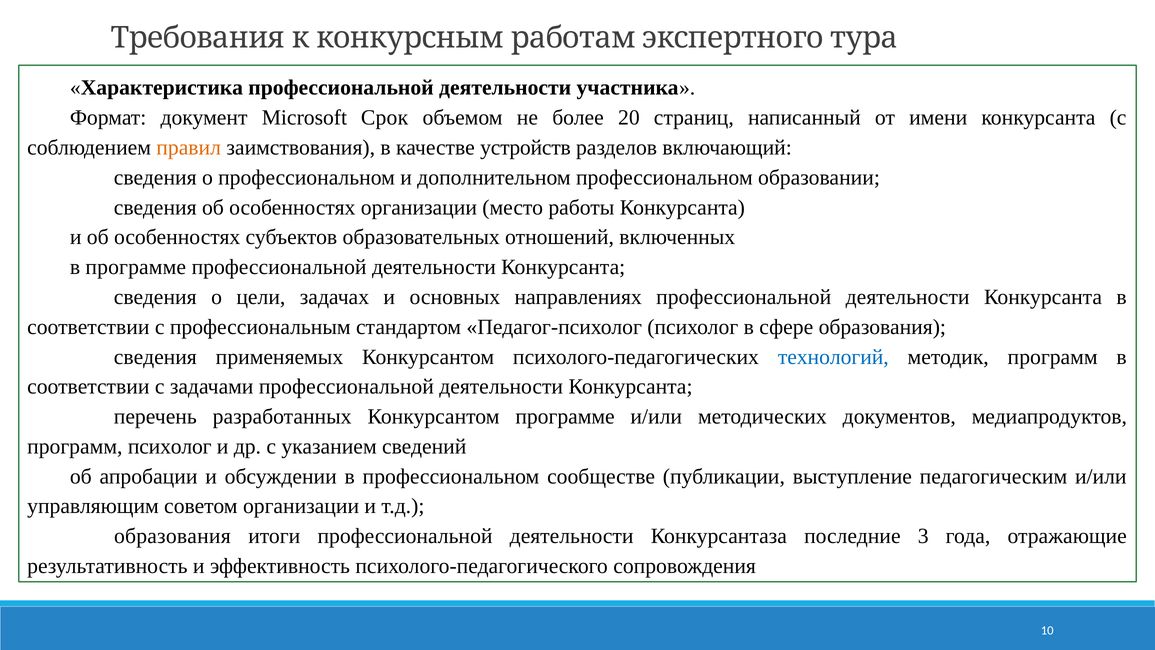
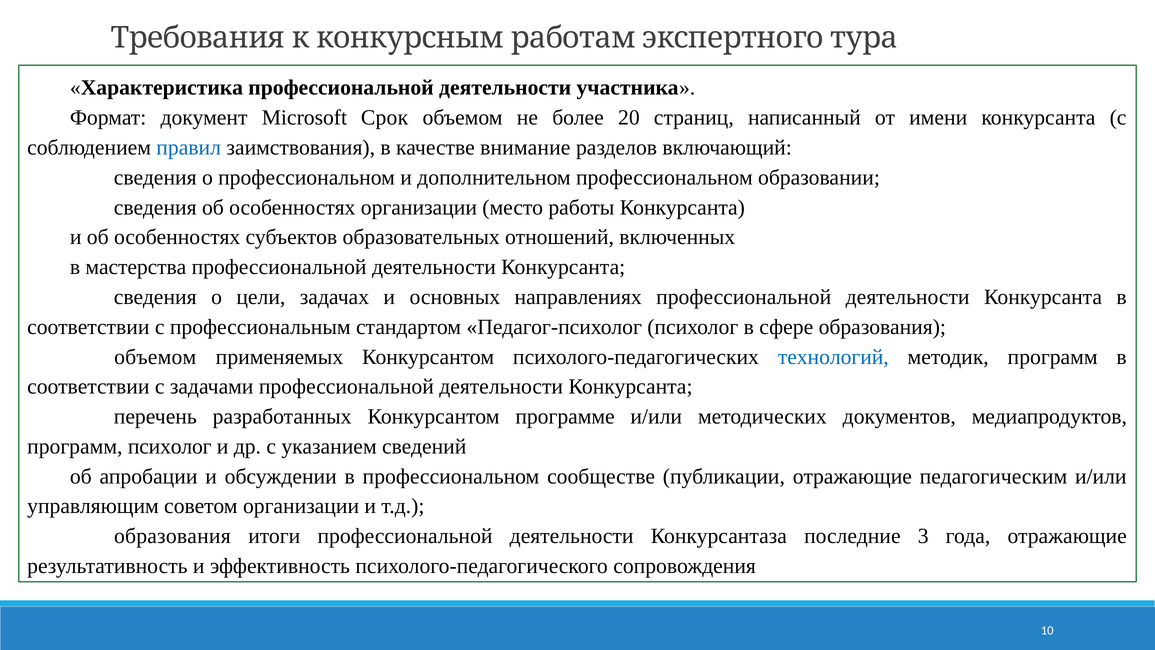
правил colour: orange -> blue (189, 148)
устройств: устройств -> внимание (525, 148)
в программе: программе -> мастерства (136, 267)
сведения: сведения -> объемом (155, 357)
публикации выступление: выступление -> отражающие (852, 476)
